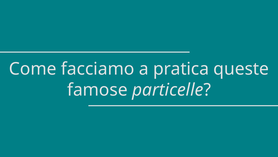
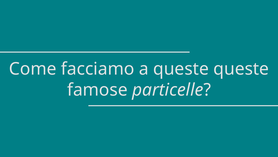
a pratica: pratica -> queste (181, 69)
